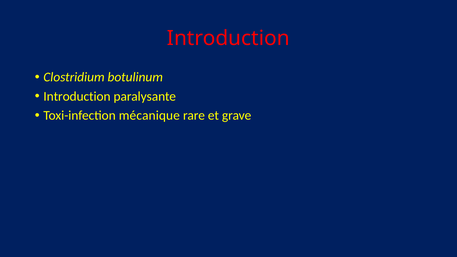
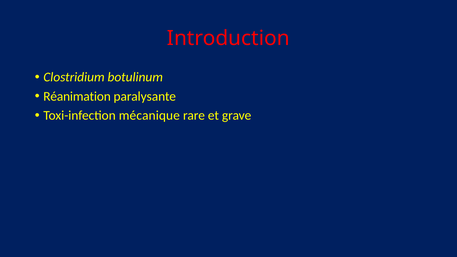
Introduction: Introduction -> Réanimation (77, 96)
